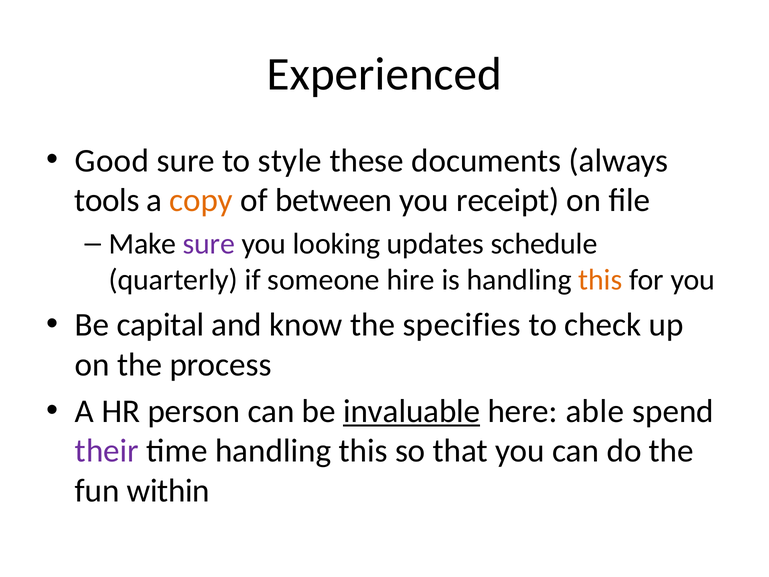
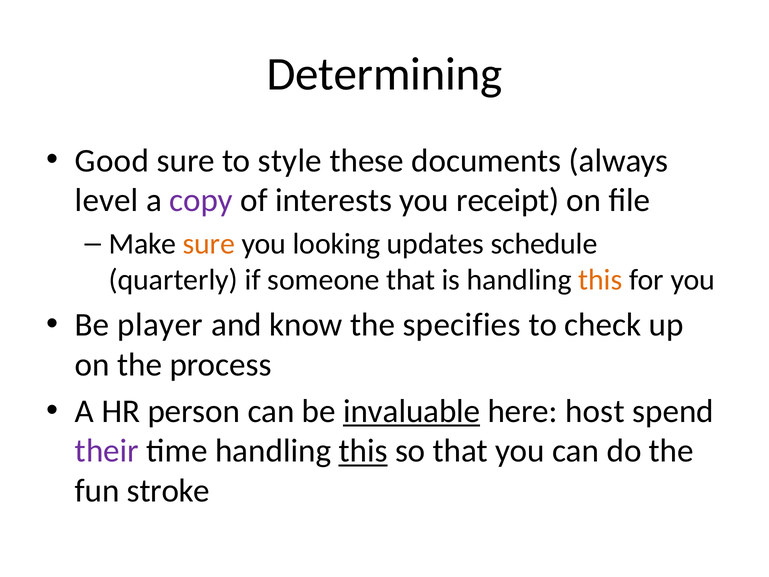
Experienced: Experienced -> Determining (384, 74)
tools: tools -> level (107, 200)
copy colour: orange -> purple (201, 200)
between: between -> interests (334, 200)
sure colour: purple -> orange (209, 244)
someone hire: hire -> that (411, 280)
capital: capital -> player (160, 325)
able: able -> host (595, 411)
this underline: none -> present (363, 451)
within: within -> stroke (168, 491)
